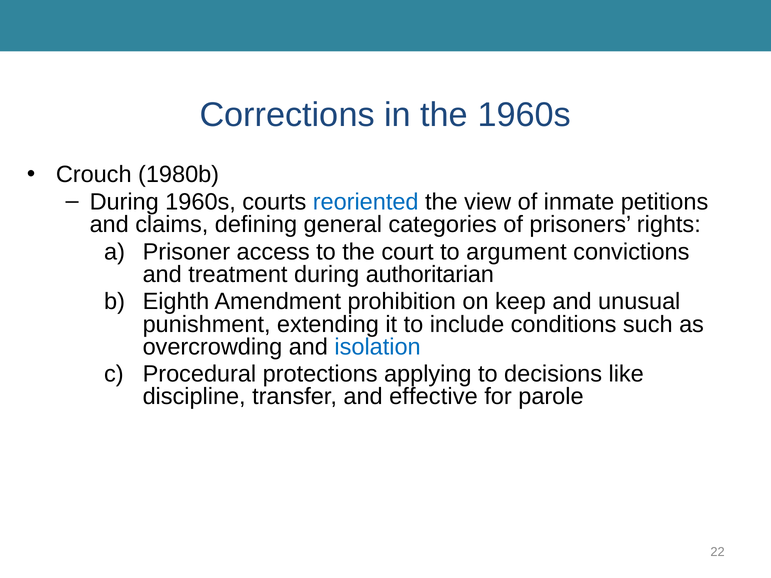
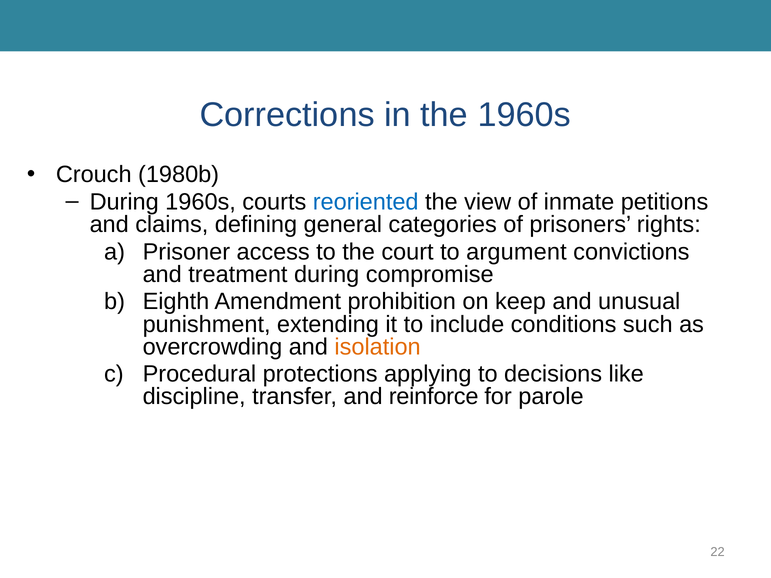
authoritarian: authoritarian -> compromise (430, 275)
isolation colour: blue -> orange (378, 347)
effective: effective -> reinforce (434, 397)
